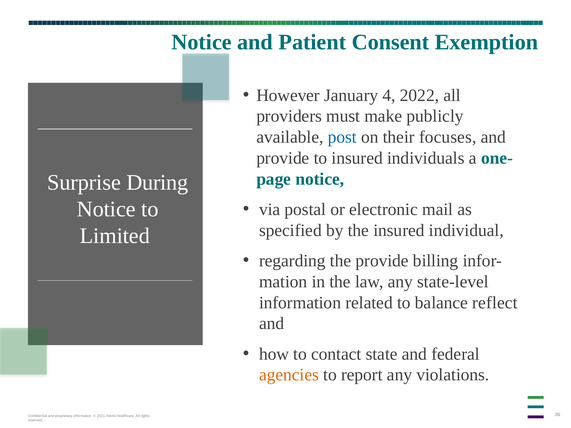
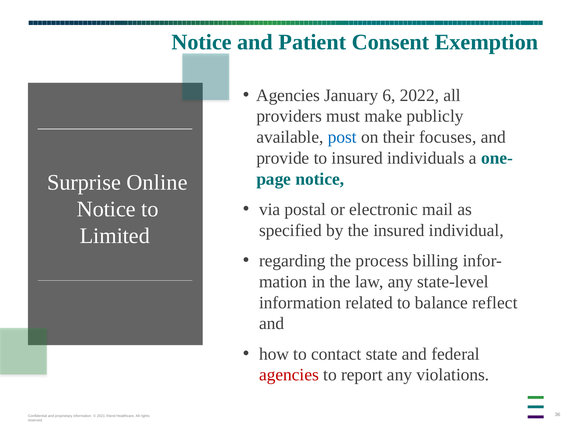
However: However -> Agencies (288, 95)
4: 4 -> 6 (389, 95)
During: During -> Online (157, 183)
the provide: provide -> process (382, 261)
agencies colour: orange -> red (289, 375)
